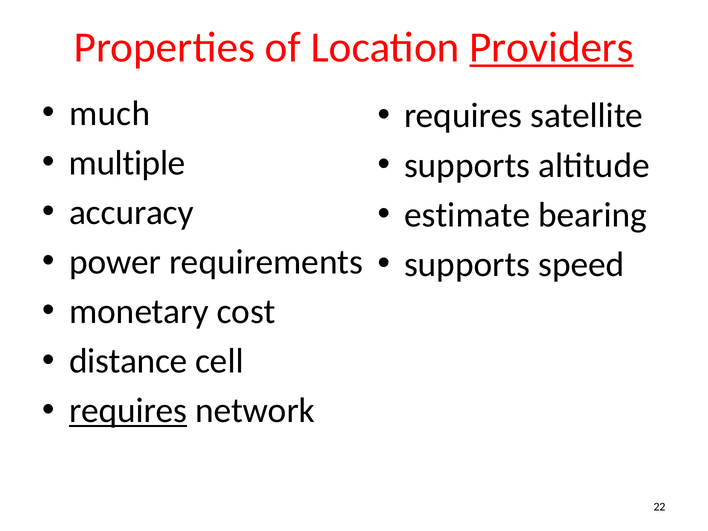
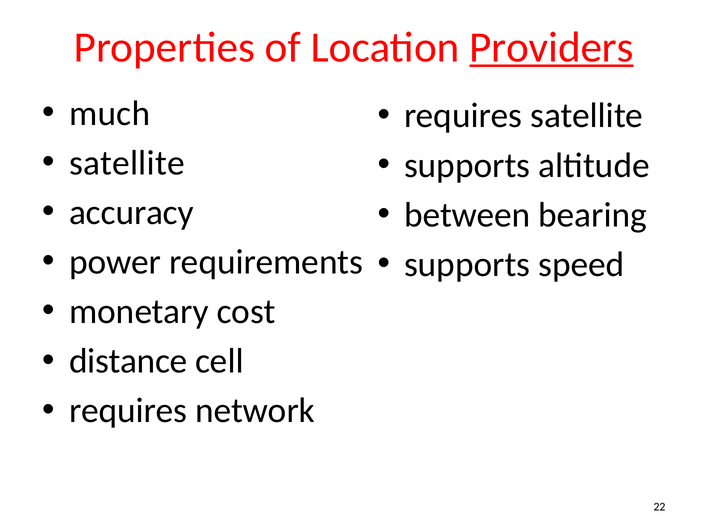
multiple: multiple -> satellite (127, 163)
estimate: estimate -> between (467, 215)
requires underline: present -> none (128, 411)
